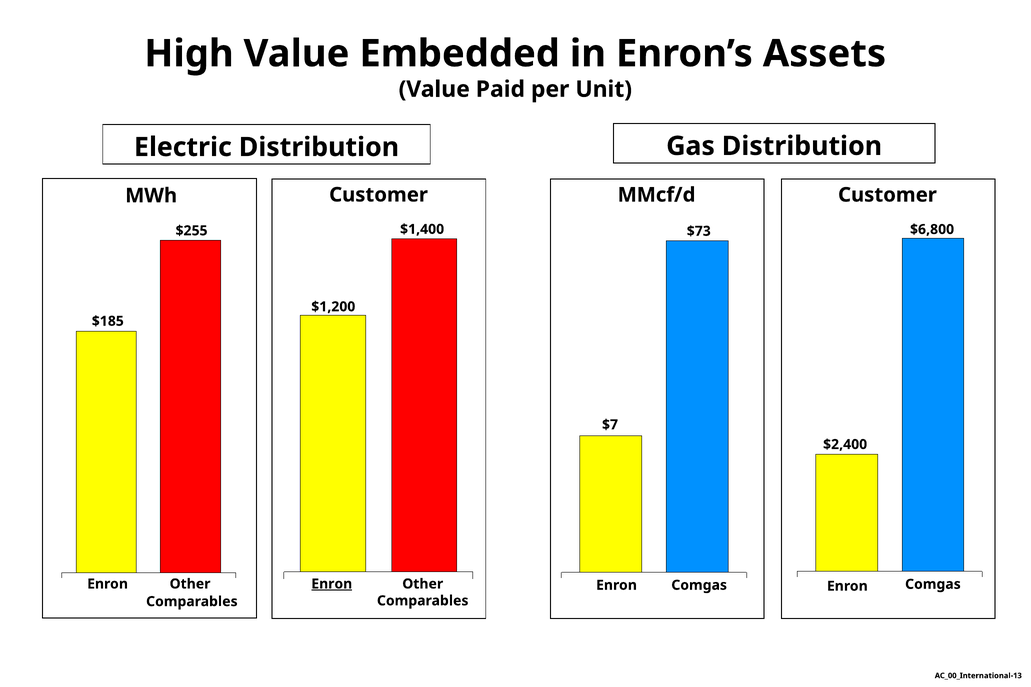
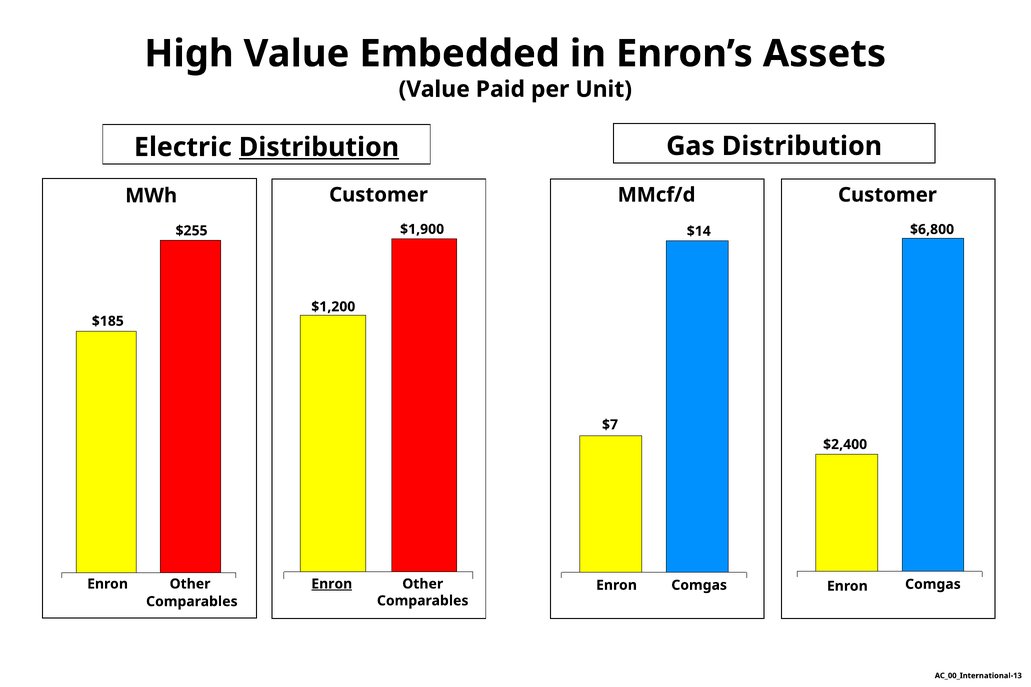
Distribution underline: none -> present (319, 147)
$1,400: $1,400 -> $1,900 (422, 229)
$73: $73 -> $14 (699, 231)
